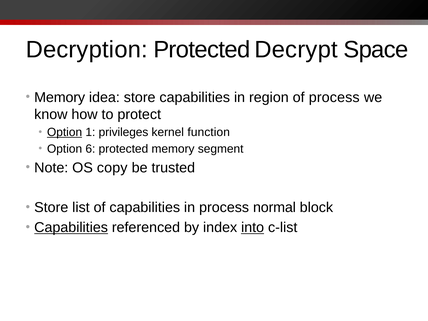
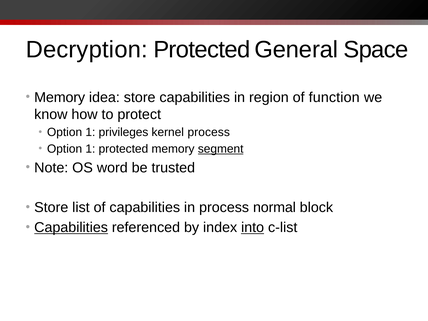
Decrypt: Decrypt -> General (296, 50)
of process: process -> function (334, 97)
Option underline: present -> none (65, 132)
kernel function: function -> process (209, 132)
6: 6 -> 1 (90, 149)
segment underline: none -> present (221, 149)
copy: copy -> word (112, 168)
